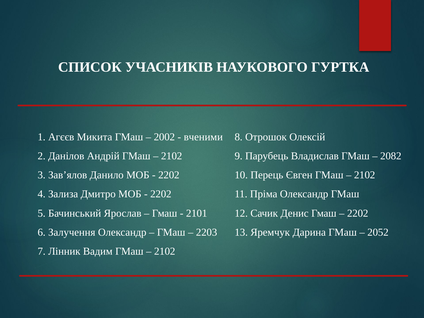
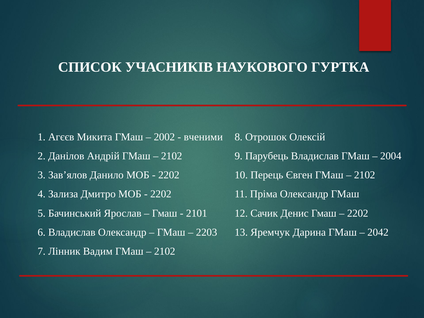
2082: 2082 -> 2004 (391, 156)
6 Залучення: Залучення -> Владислав (72, 232)
2052: 2052 -> 2042 (378, 232)
